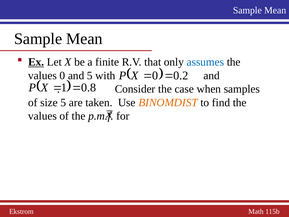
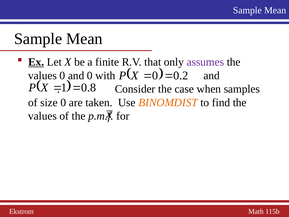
assumes colour: blue -> purple (205, 62)
and 5: 5 -> 0 (90, 75)
size 5: 5 -> 0 (63, 102)
